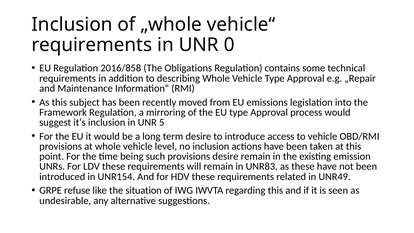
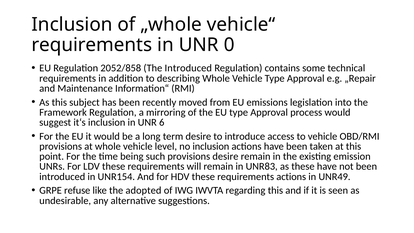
2016/858: 2016/858 -> 2052/858 (121, 68)
The Obligations: Obligations -> Introduced (188, 68)
5: 5 -> 6 (162, 122)
requirements related: related -> actions (291, 177)
situation: situation -> adopted (143, 190)
